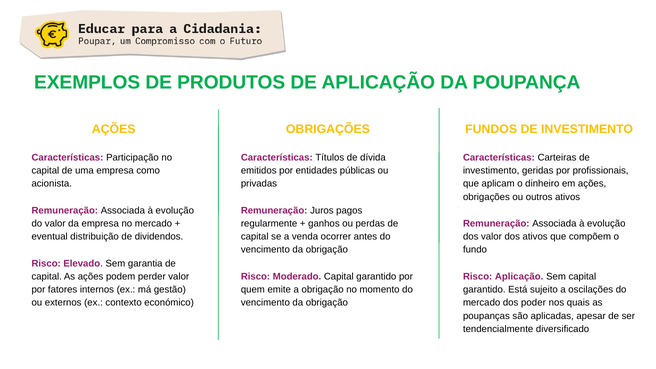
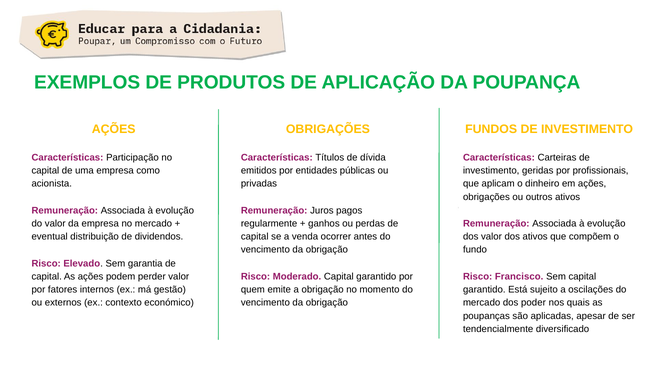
Risco Aplicação: Aplicação -> Francisco (519, 277)
